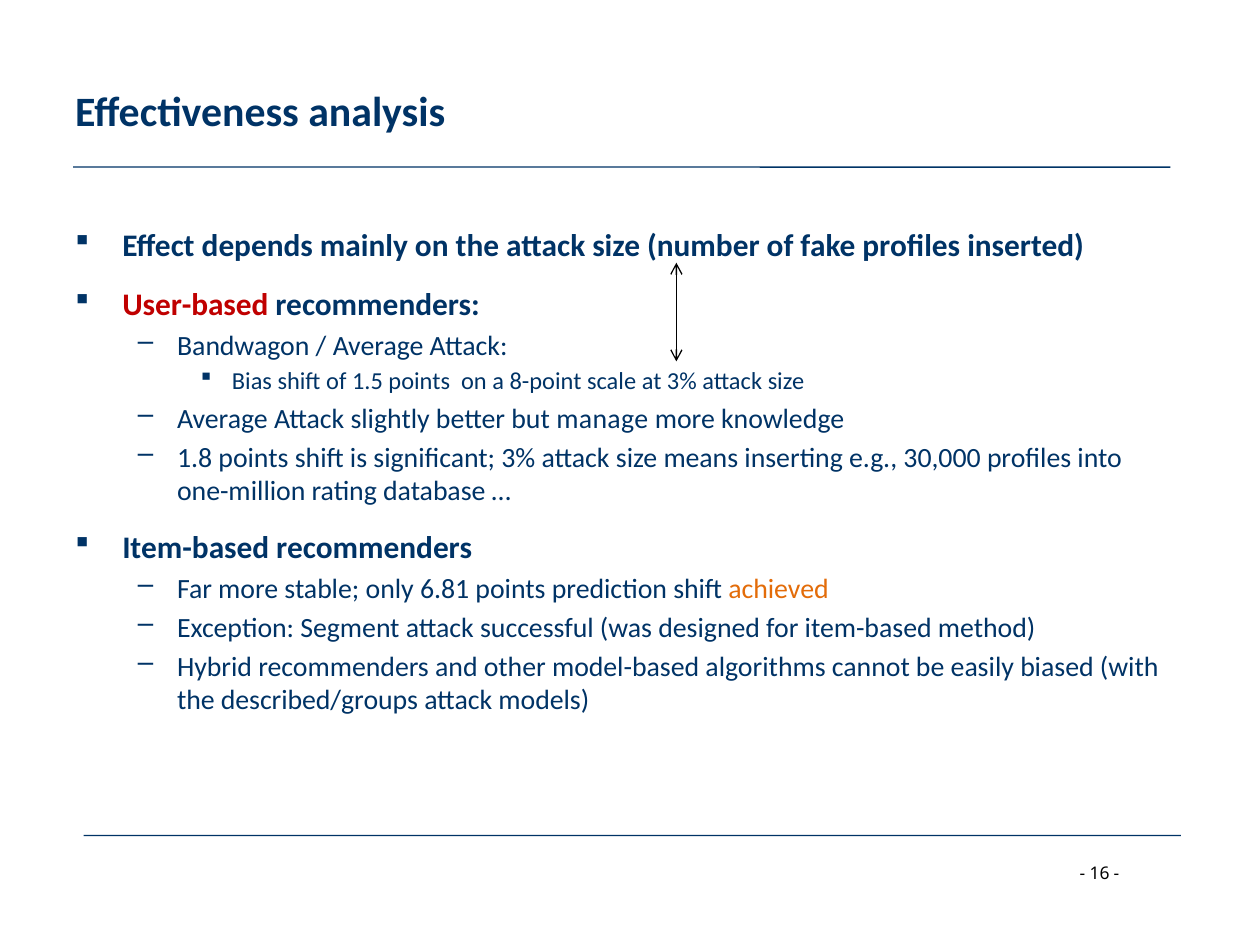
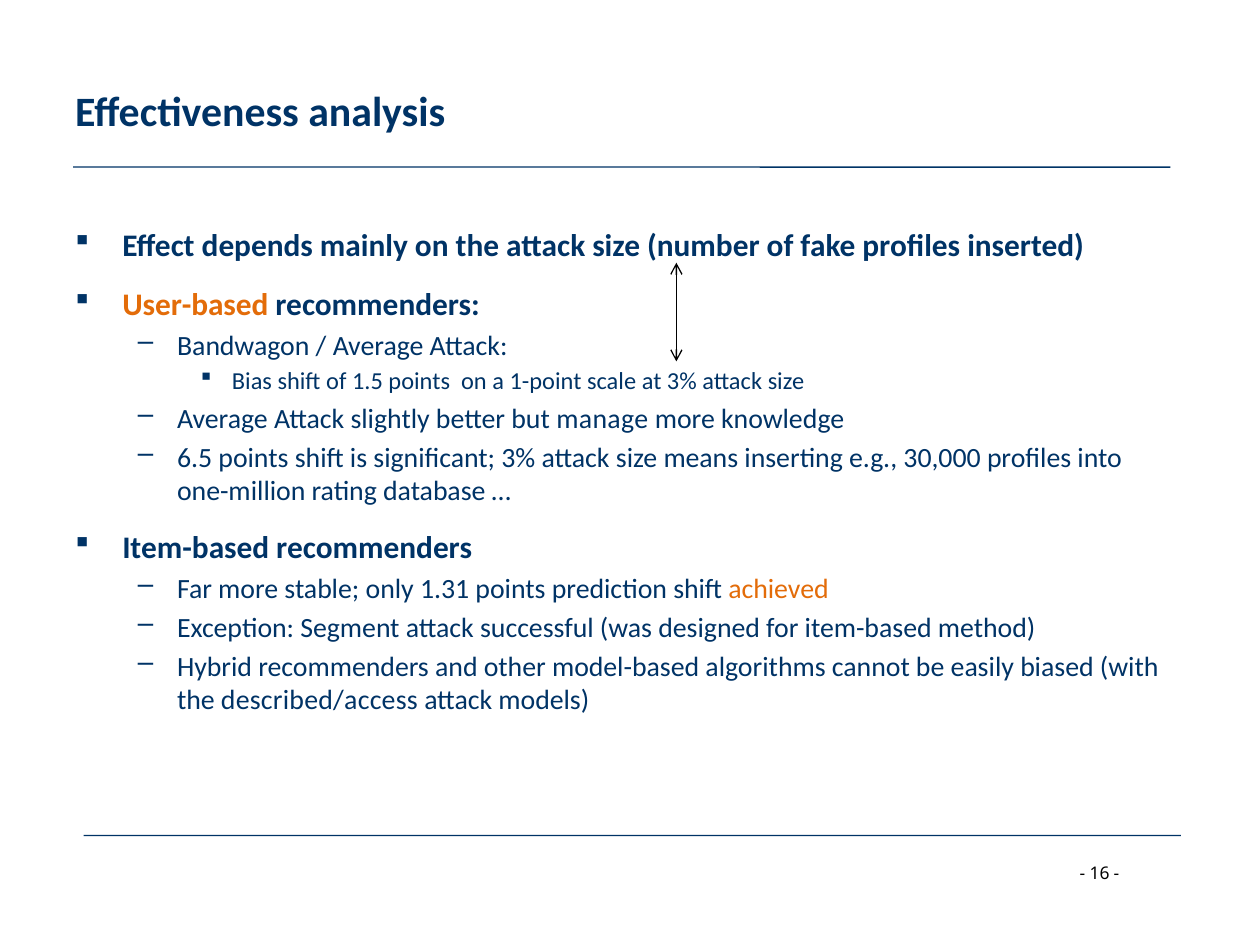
User-based colour: red -> orange (195, 305)
8-point: 8-point -> 1-point (546, 382)
1.8: 1.8 -> 6.5 (195, 458)
6.81: 6.81 -> 1.31 (445, 589)
described/groups: described/groups -> described/access (319, 701)
